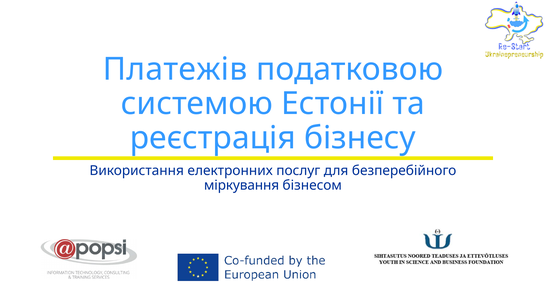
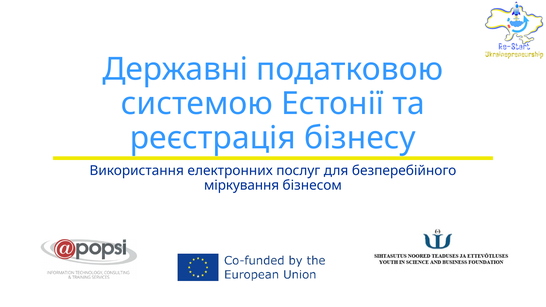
Платежів: Платежів -> Державні (175, 69)
